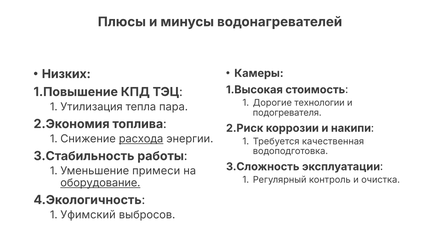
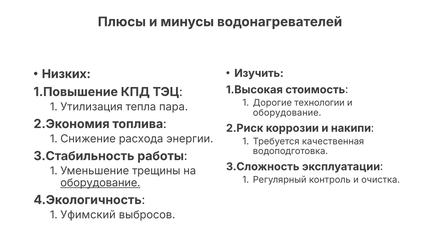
Камеры: Камеры -> Изучить (259, 73)
подогревателя: подогревателя -> оборудование (287, 113)
расхода underline: present -> none (141, 139)
примеси: примеси -> трещины (156, 171)
